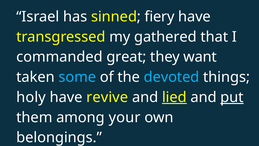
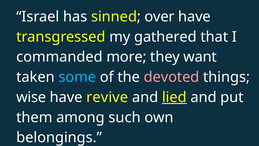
fiery: fiery -> over (160, 17)
great: great -> more (126, 57)
devoted colour: light blue -> pink (172, 77)
holy: holy -> wise (31, 97)
put underline: present -> none (232, 97)
your: your -> such (125, 117)
